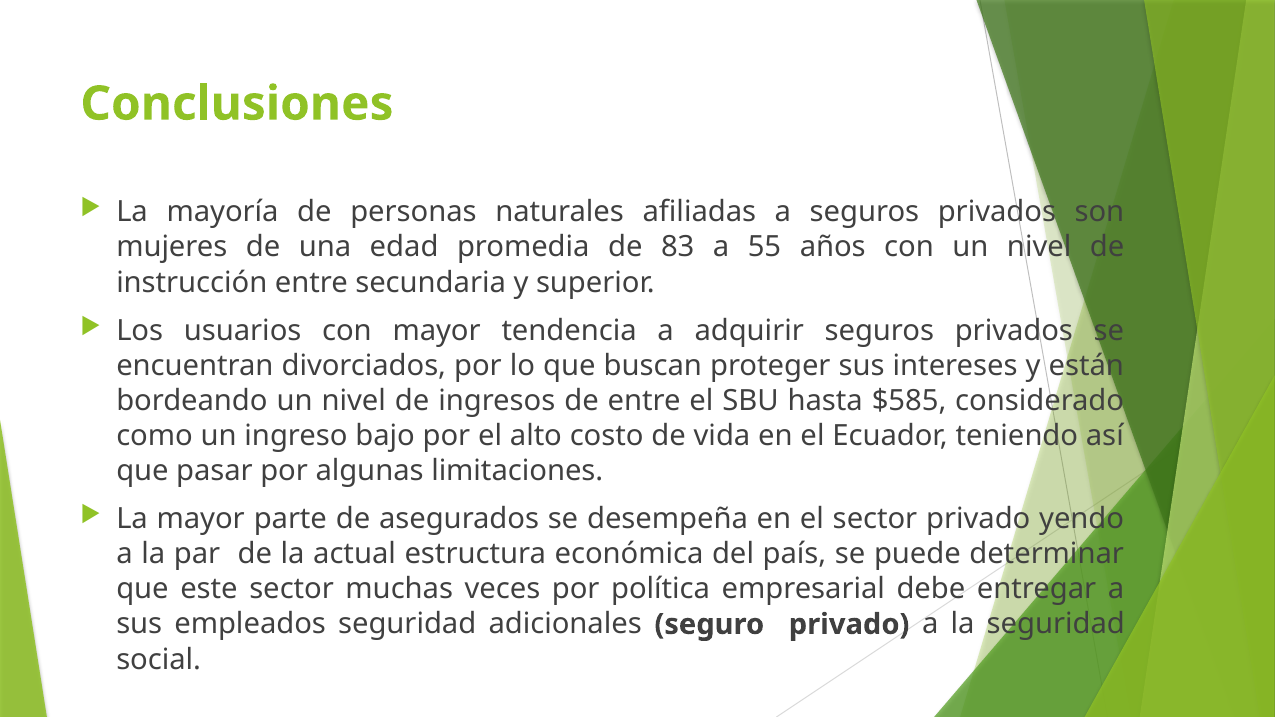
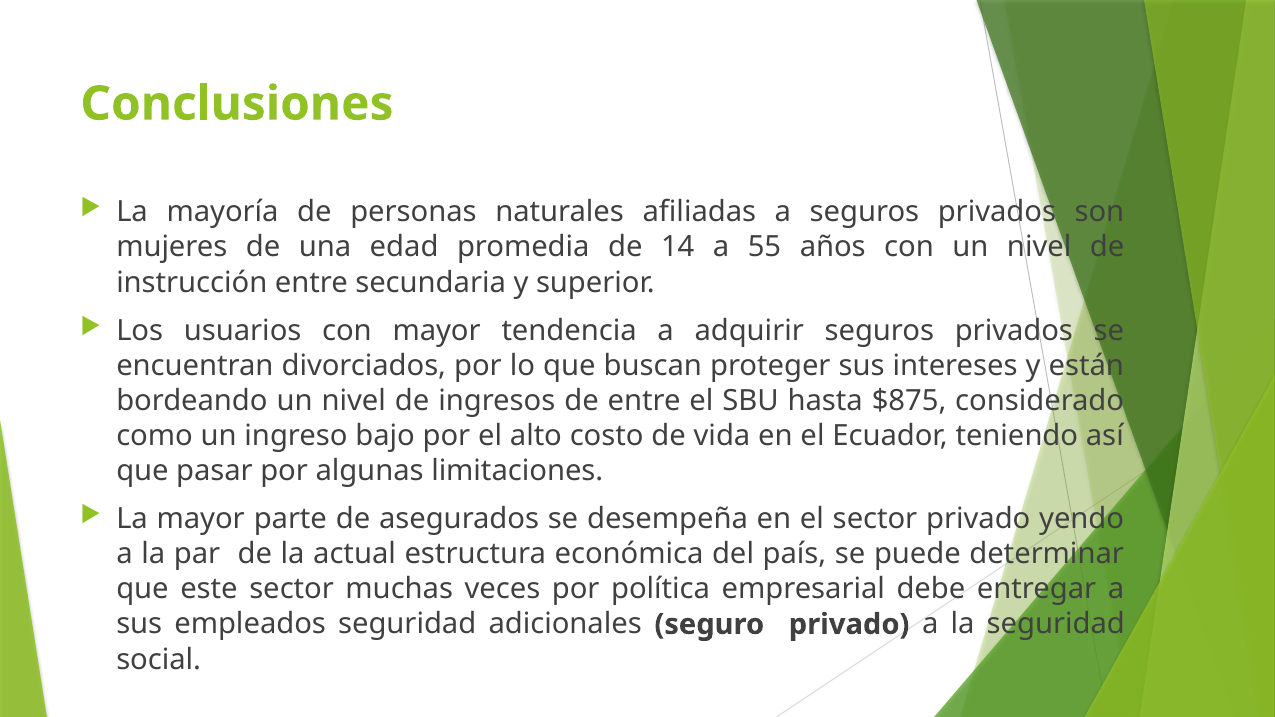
83: 83 -> 14 (678, 247)
$585: $585 -> $875 (909, 401)
